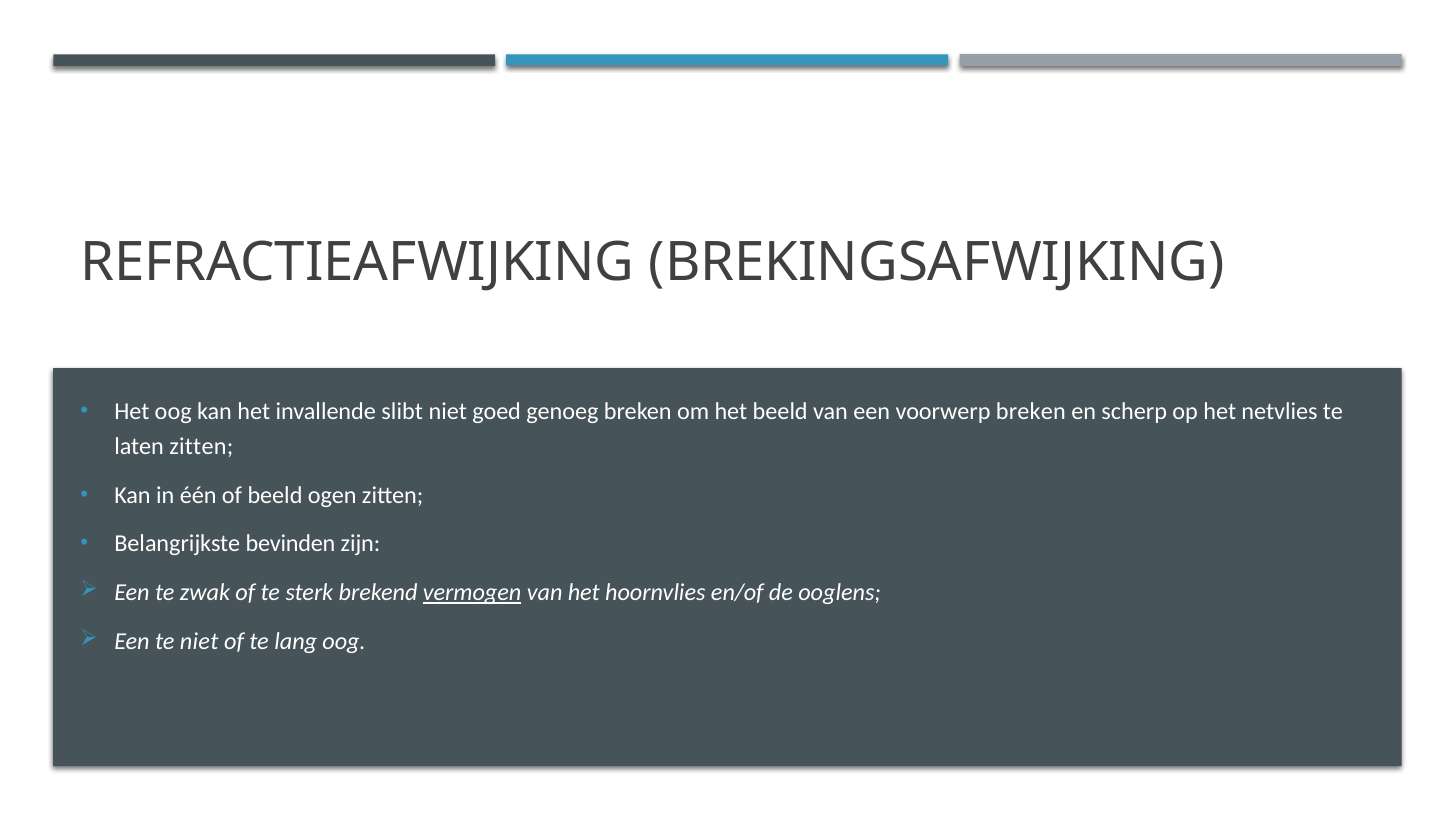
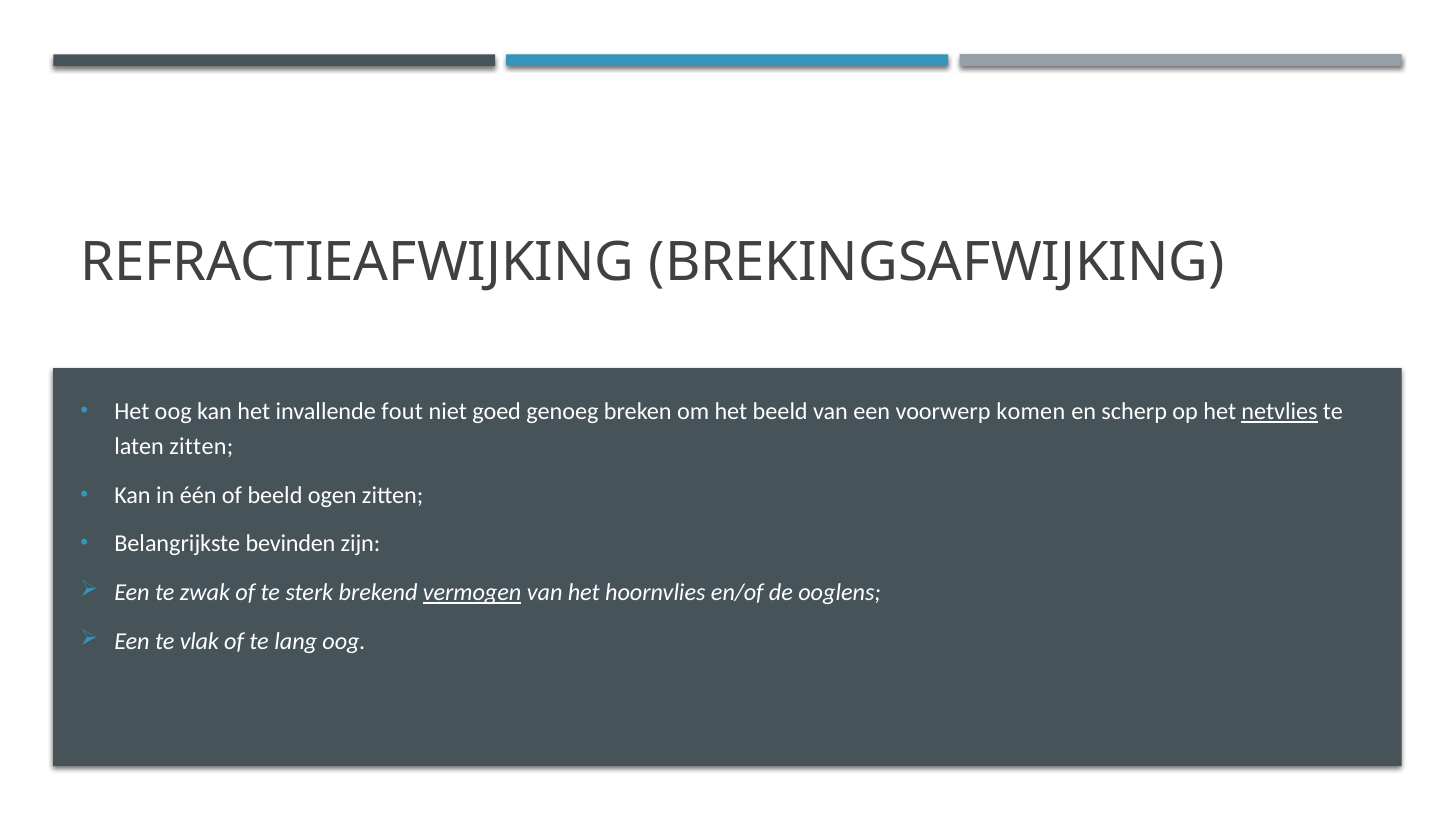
slibt: slibt -> fout (402, 412)
voorwerp breken: breken -> komen (1031, 412)
netvlies underline: none -> present (1280, 412)
te niet: niet -> vlak (199, 642)
